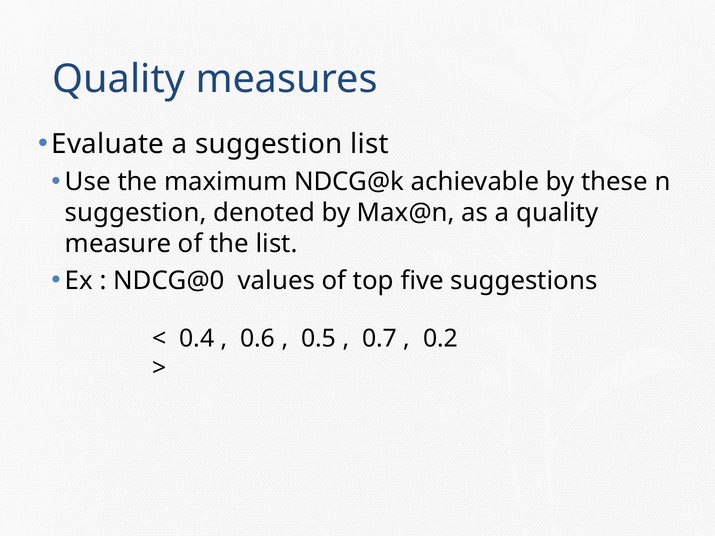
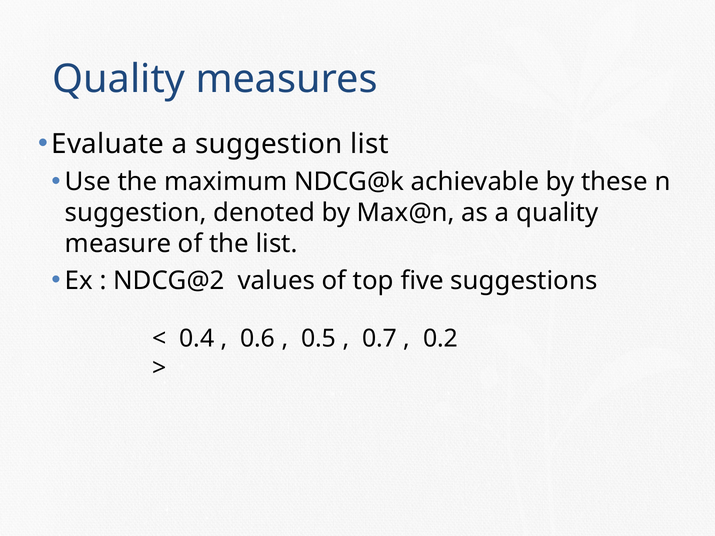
NDCG@0: NDCG@0 -> NDCG@2 (169, 281)
